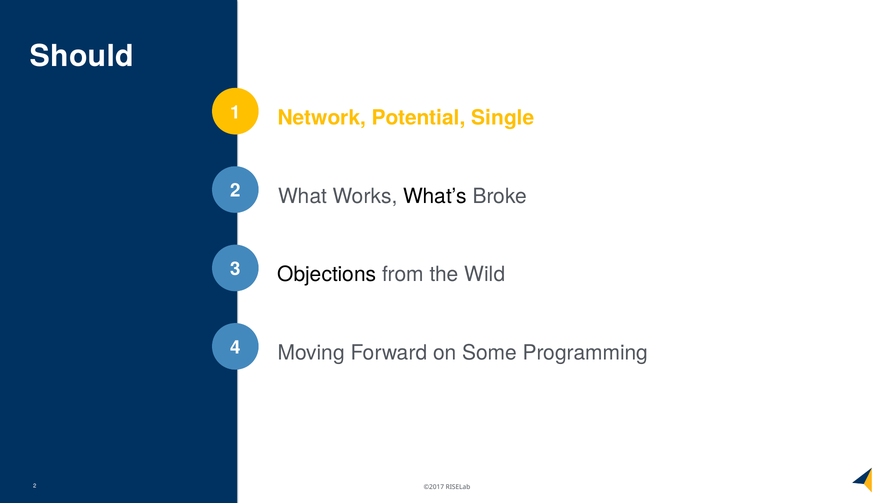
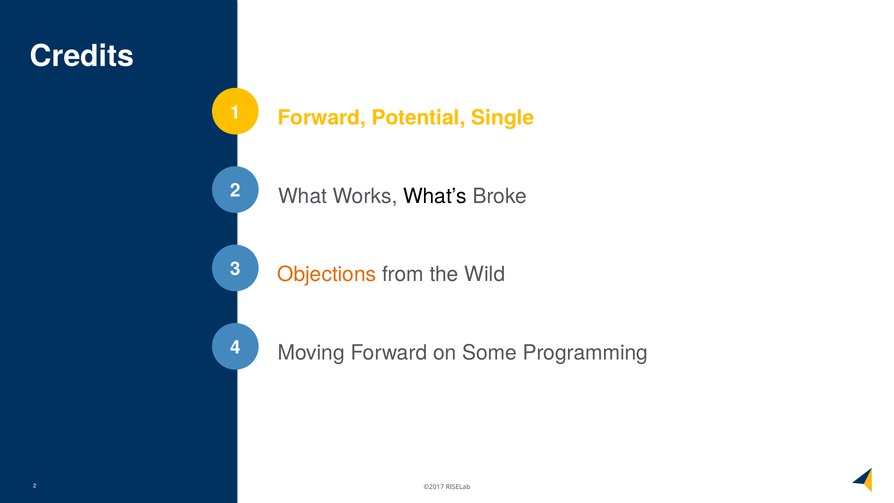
Should: Should -> Credits (82, 56)
Network: Network -> Forward (322, 118)
Objections colour: black -> orange (327, 274)
